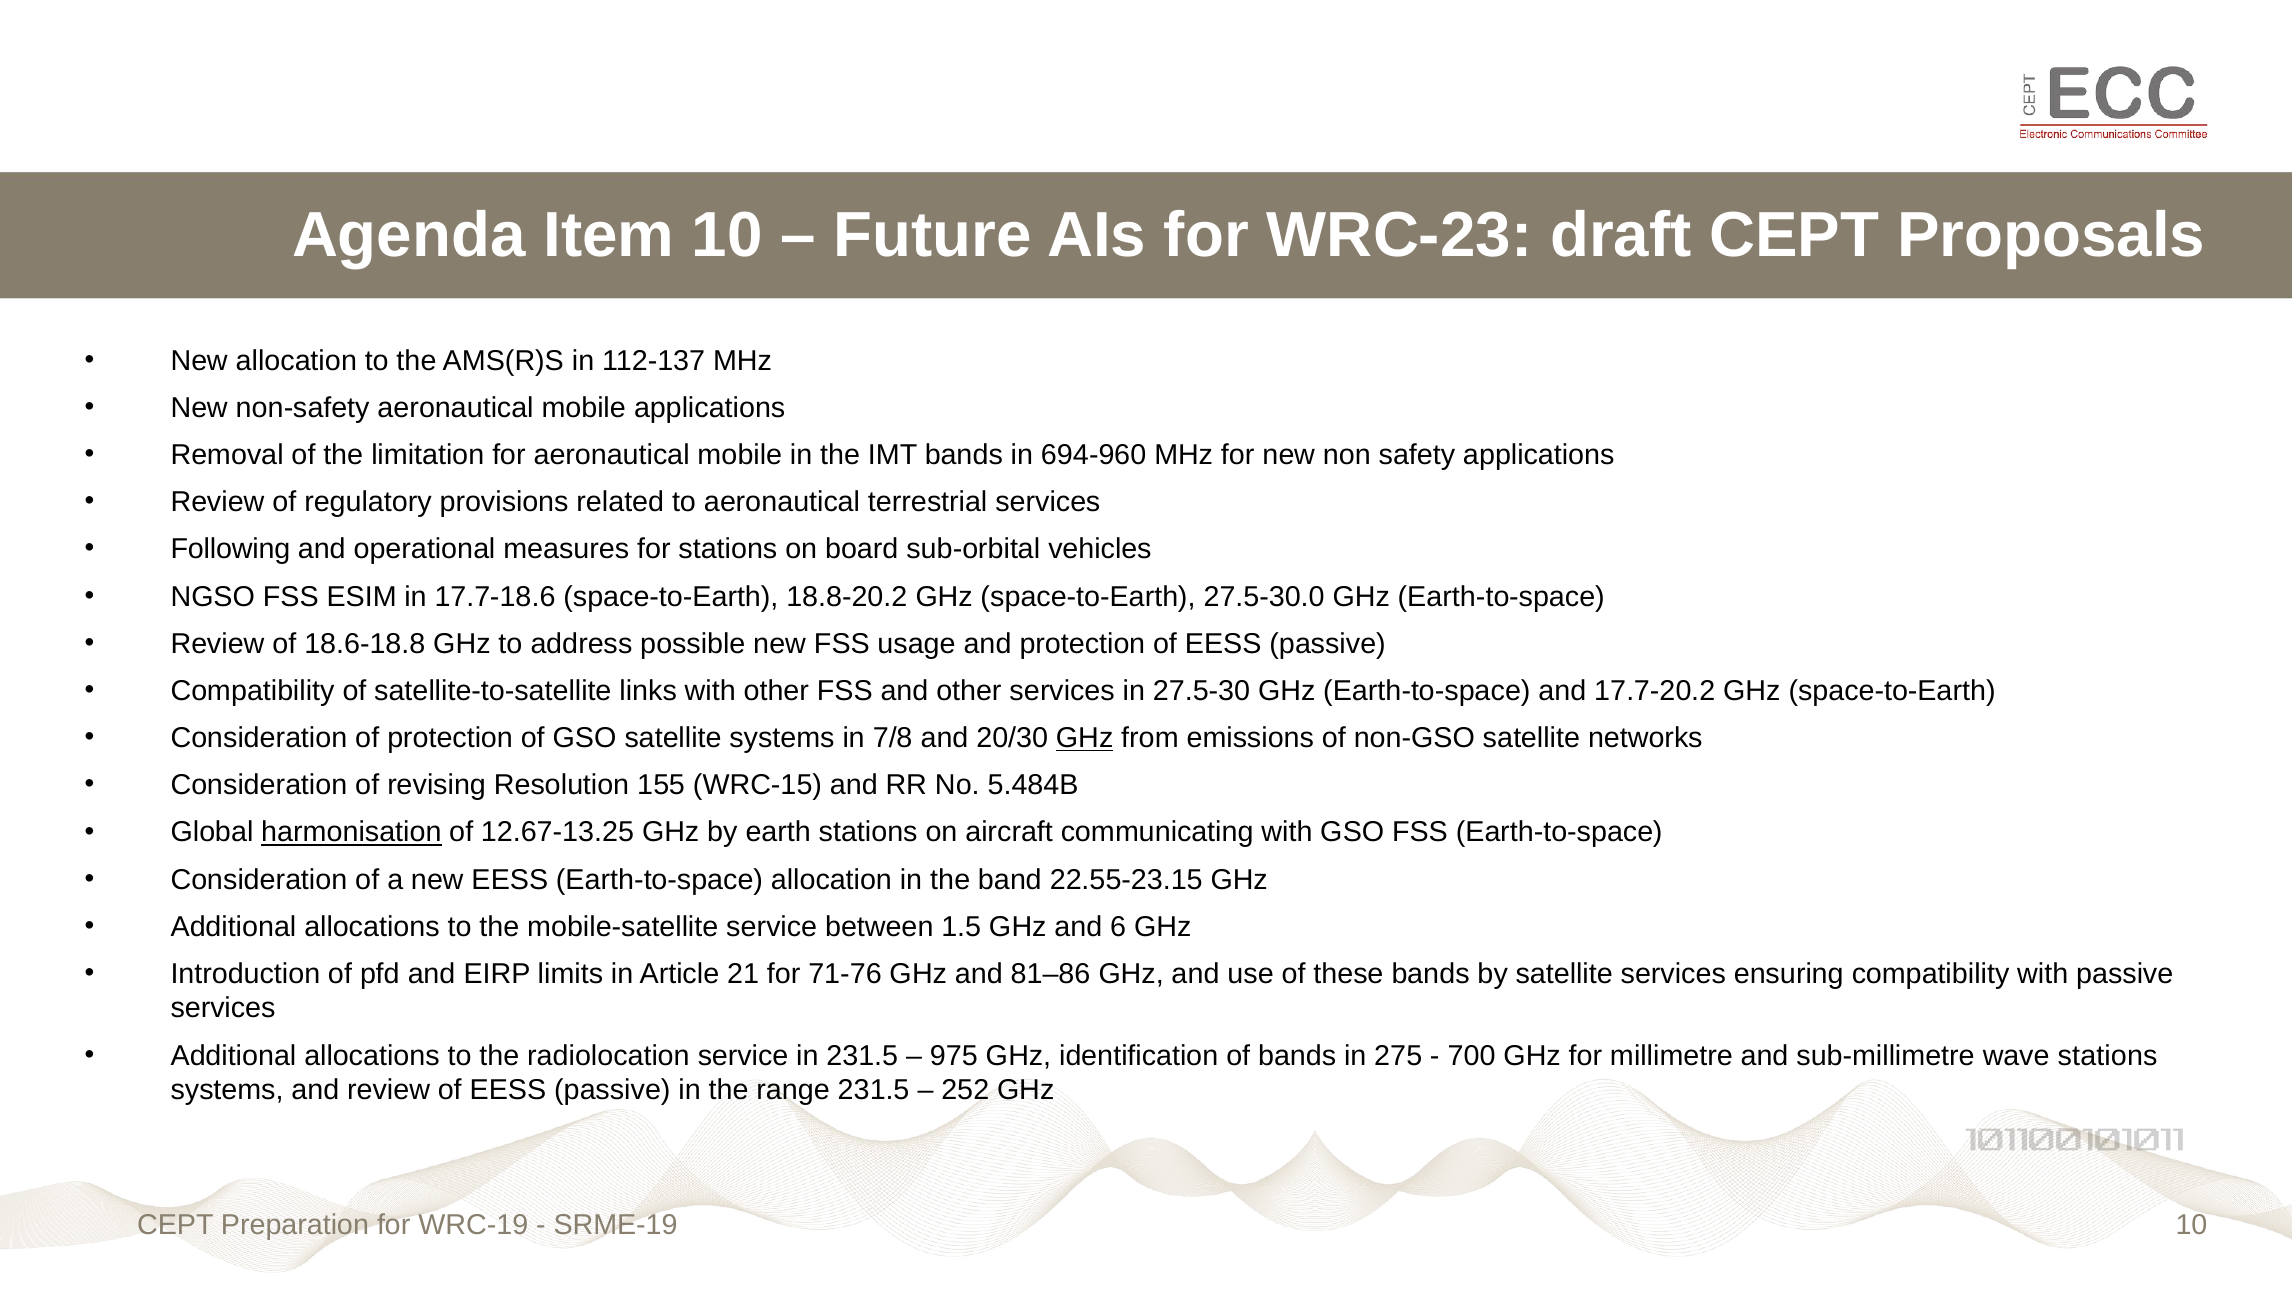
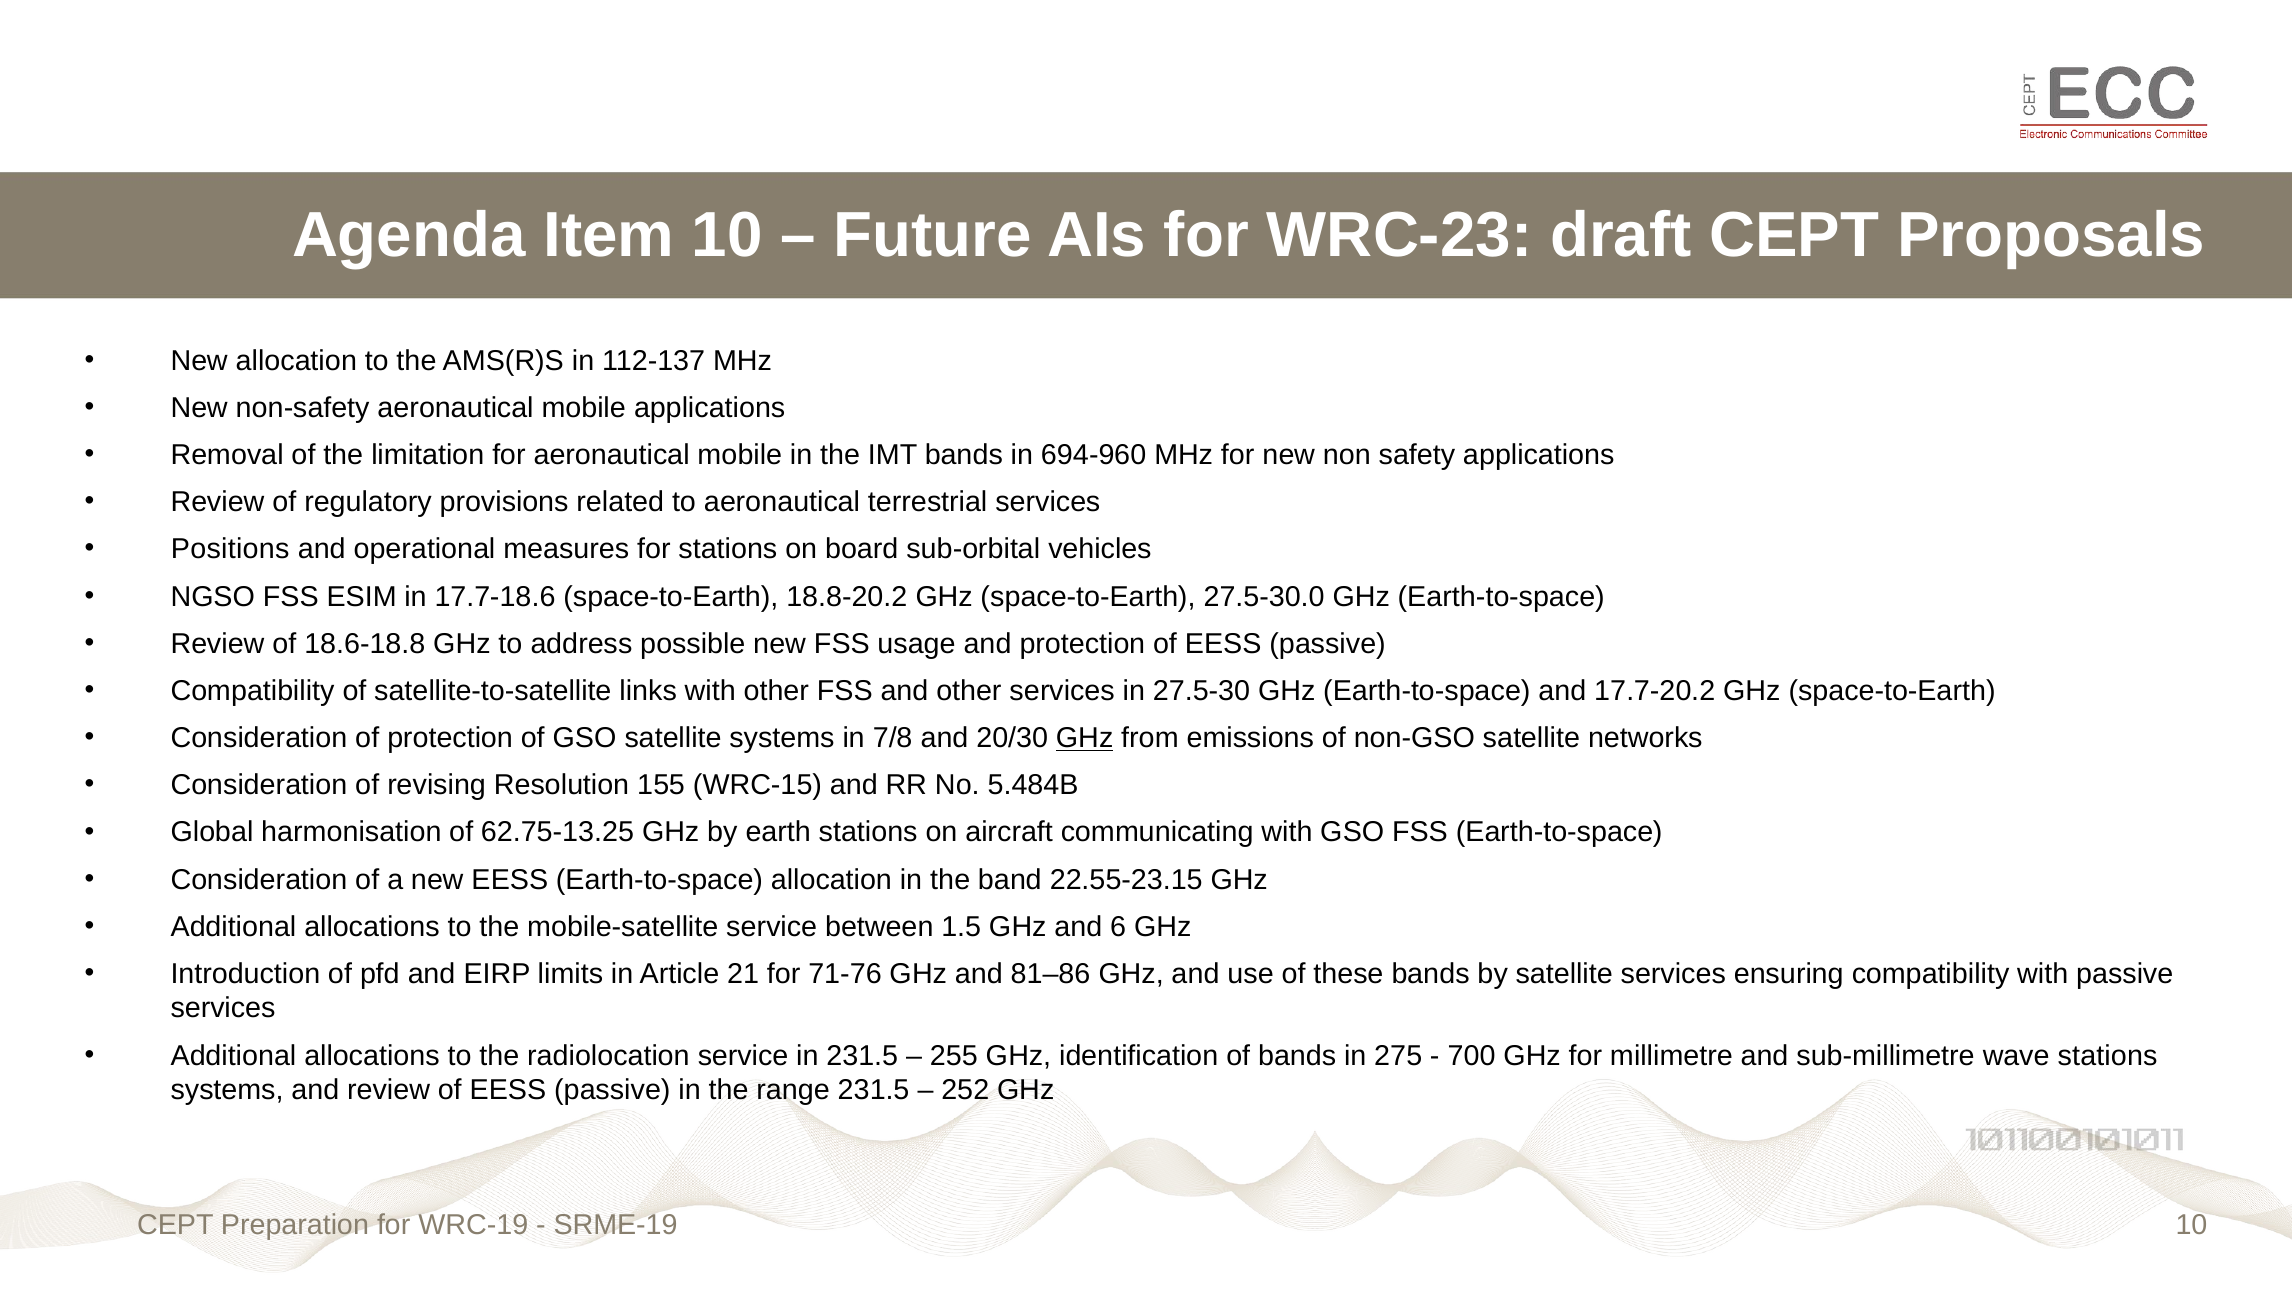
Following: Following -> Positions (230, 550)
harmonisation underline: present -> none (351, 833)
12.67-13.25: 12.67-13.25 -> 62.75-13.25 (557, 833)
975: 975 -> 255 (954, 1056)
